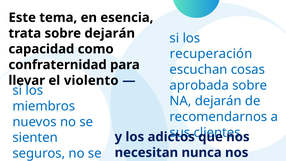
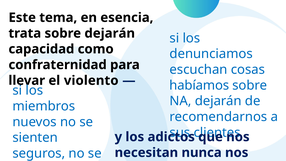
recuperación: recuperación -> denunciamos (211, 54)
aprobada: aprobada -> habíamos (199, 85)
